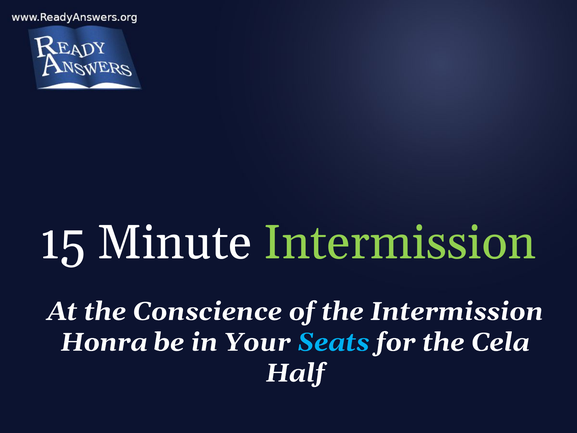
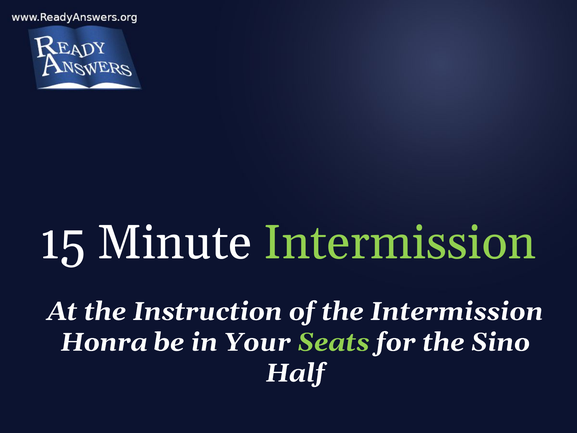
Conscience: Conscience -> Instruction (208, 311)
Seats colour: light blue -> light green (333, 342)
Cela: Cela -> Sino (500, 342)
